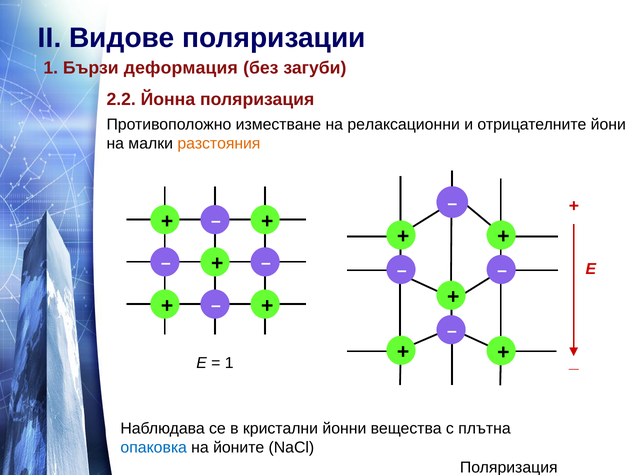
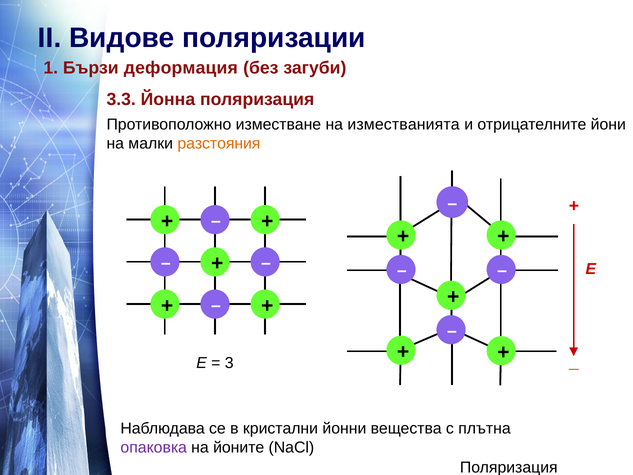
2.2: 2.2 -> 3.3 (121, 99)
релаксационни: релаксационни -> изместванията (404, 125)
1: 1 -> 3 (229, 363)
опаковка colour: blue -> purple (154, 447)
